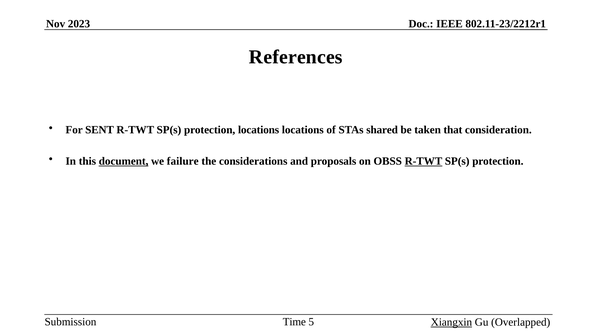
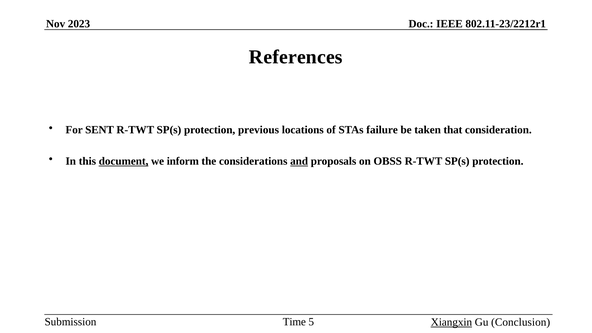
protection locations: locations -> previous (258, 130)
shared: shared -> failure (382, 130)
failure: failure -> inform (183, 161)
and underline: none -> present (299, 161)
R-TWT underline: present -> none (423, 161)
Overlapped: Overlapped -> Conclusion (521, 322)
